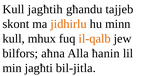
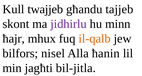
jagħtih: jagħtih -> twajjeb (45, 9)
jidhirlu colour: orange -> purple (69, 24)
kull: kull -> ħajr (14, 39)
aħna: aħna -> nisel (53, 54)
